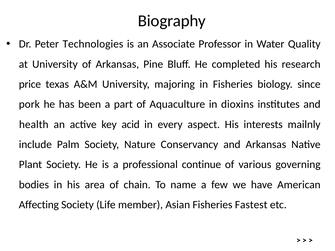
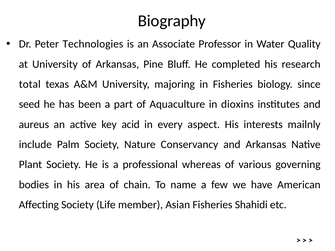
price: price -> total (30, 84)
pork: pork -> seed (29, 104)
health: health -> aureus (34, 125)
continue: continue -> whereas (201, 165)
Fastest: Fastest -> Shahidi (251, 205)
